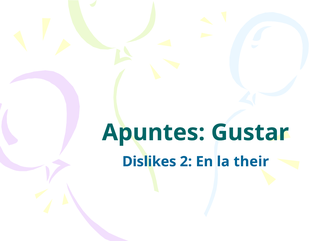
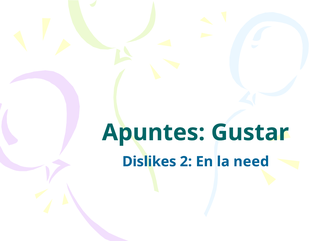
their: their -> need (251, 162)
